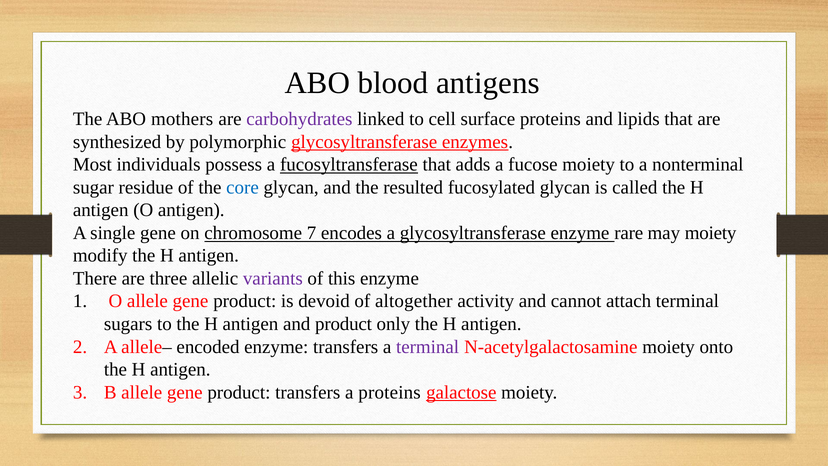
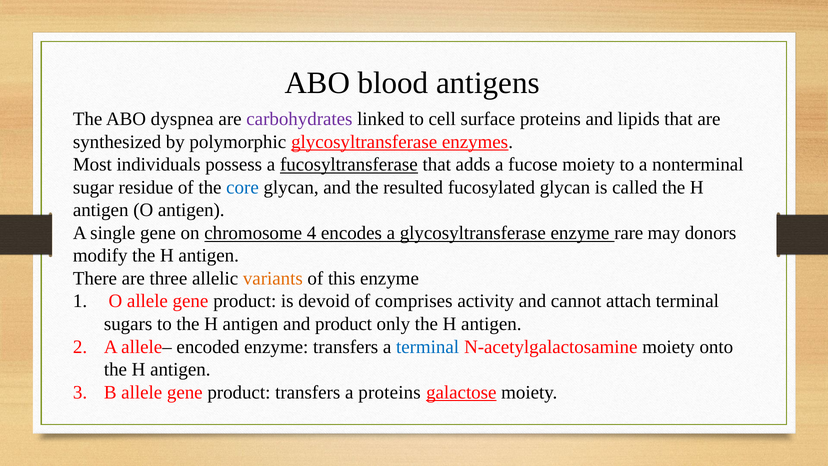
mothers: mothers -> dyspnea (182, 119)
7: 7 -> 4 (312, 233)
may moiety: moiety -> donors (711, 233)
variants colour: purple -> orange (273, 278)
altogether: altogether -> comprises (414, 301)
terminal colour: purple -> blue (428, 347)
